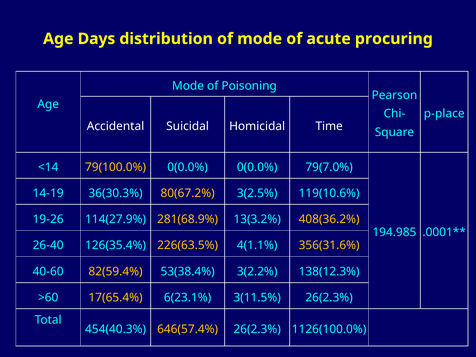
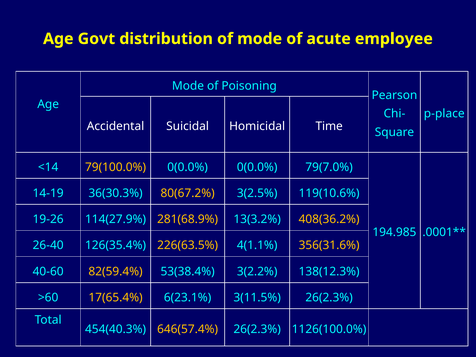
Days: Days -> Govt (96, 39)
procuring: procuring -> employee (394, 39)
